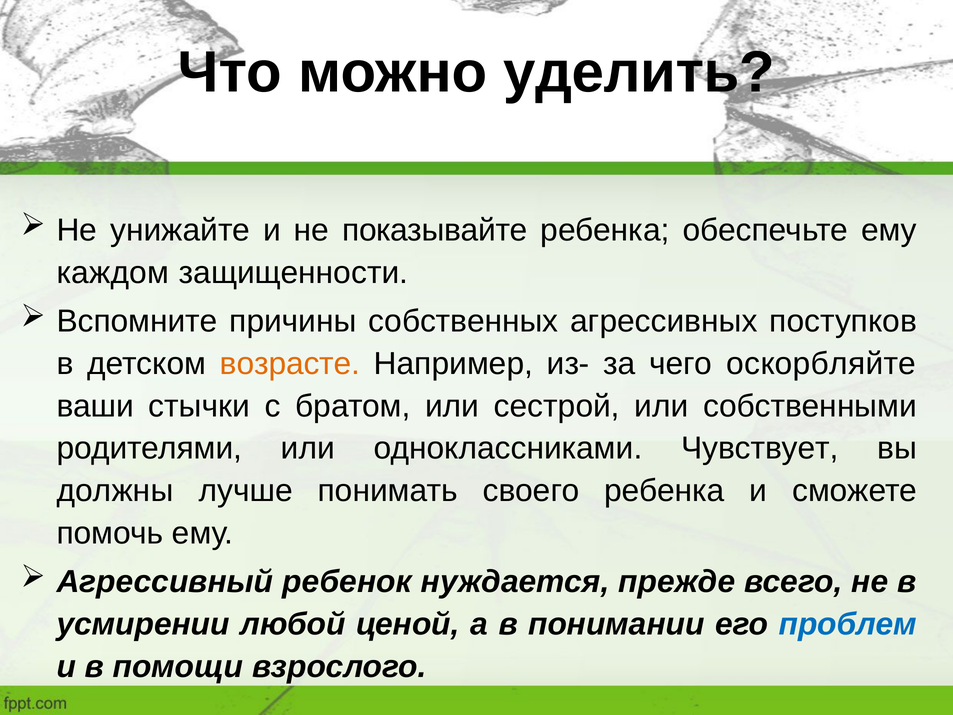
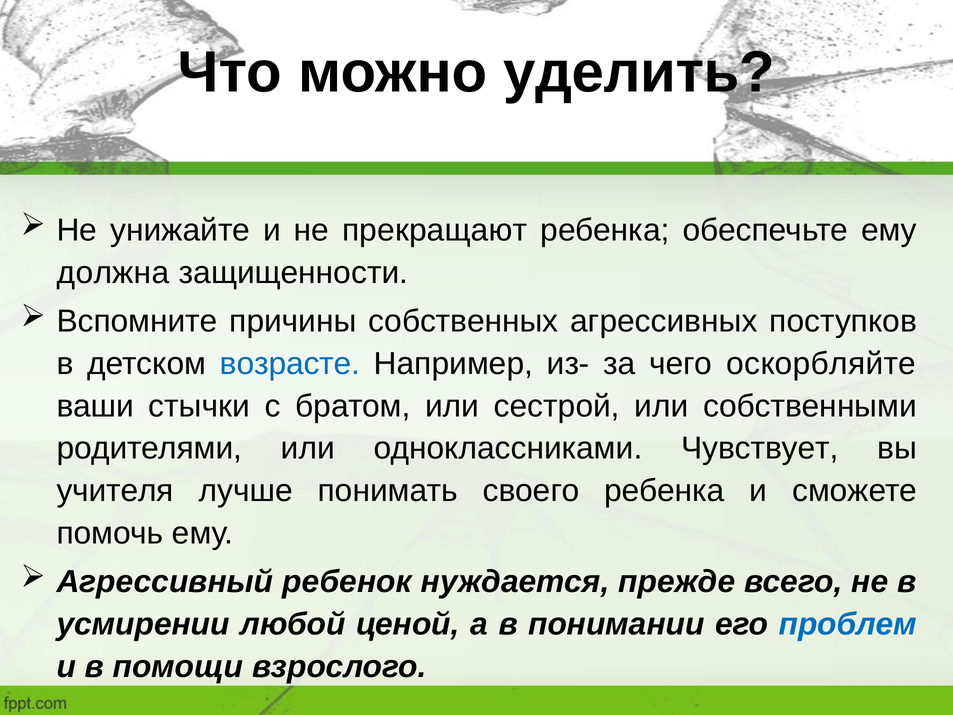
показывайте: показывайте -> прекращают (435, 230)
каждом: каждом -> должна (113, 272)
возрасте colour: orange -> blue (290, 364)
должны: должны -> учителя (115, 491)
